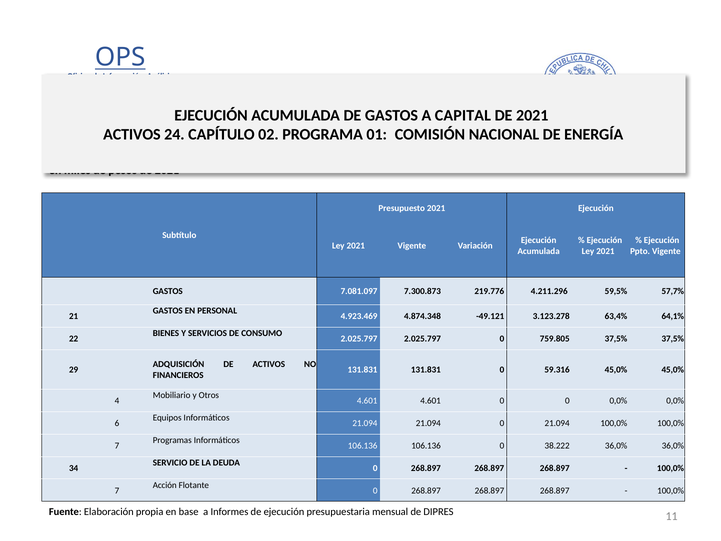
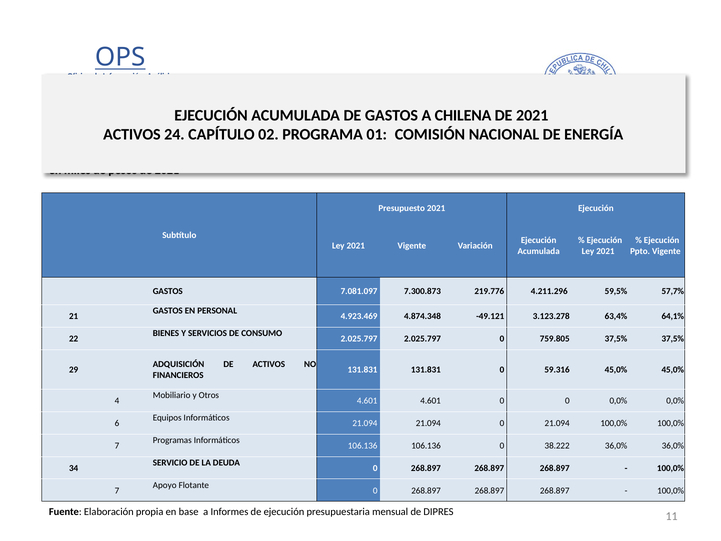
CAPITAL: CAPITAL -> CHILENA (463, 115)
Acción: Acción -> Apoyo (165, 485)
